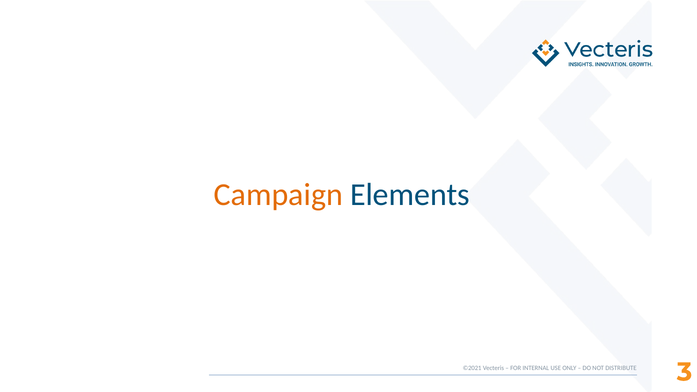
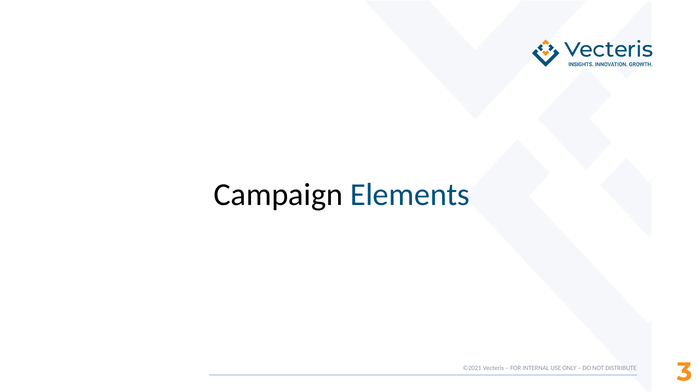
Campaign colour: orange -> black (278, 195)
